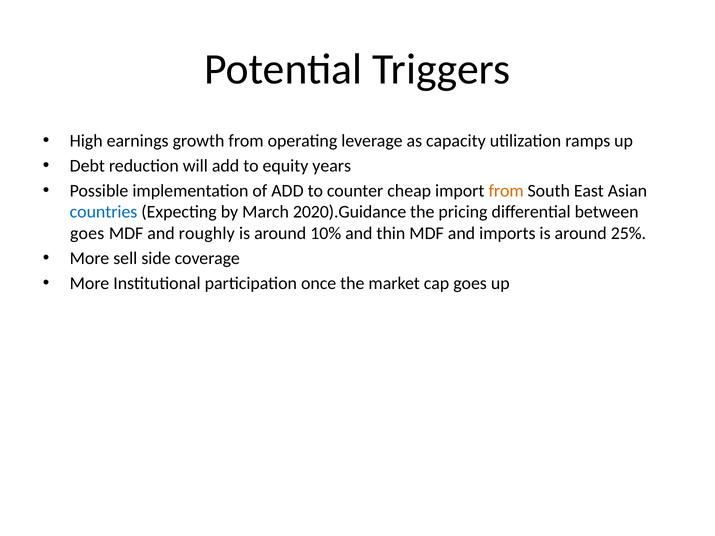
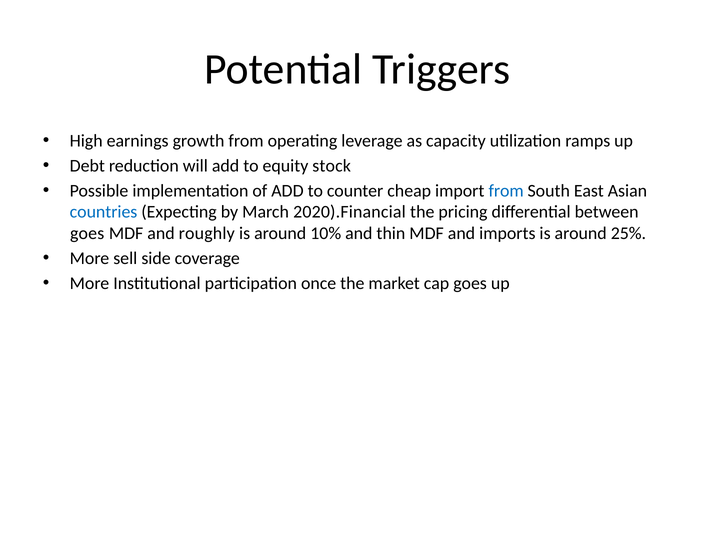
years: years -> stock (332, 166)
from colour: orange -> blue (506, 191)
2020).Guidance: 2020).Guidance -> 2020).Financial (349, 212)
